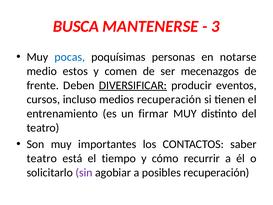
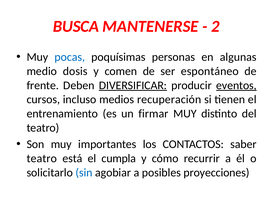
3: 3 -> 2 (215, 26)
notarse: notarse -> algunas (238, 57)
estos: estos -> dosis (75, 71)
mecenazgos: mecenazgos -> espontáneo (210, 71)
eventos underline: none -> present (236, 85)
tiempo: tiempo -> cumpla (119, 158)
sin colour: purple -> blue (84, 172)
posibles recuperación: recuperación -> proyecciones (216, 172)
